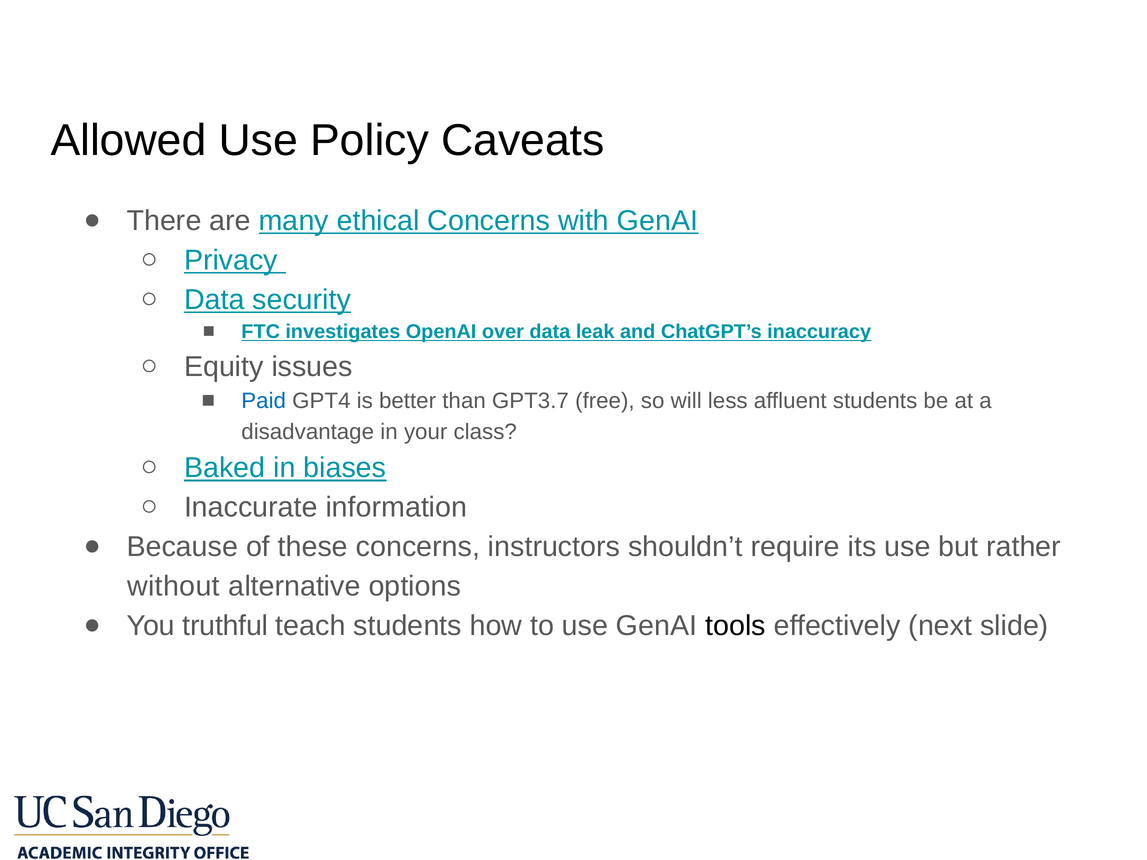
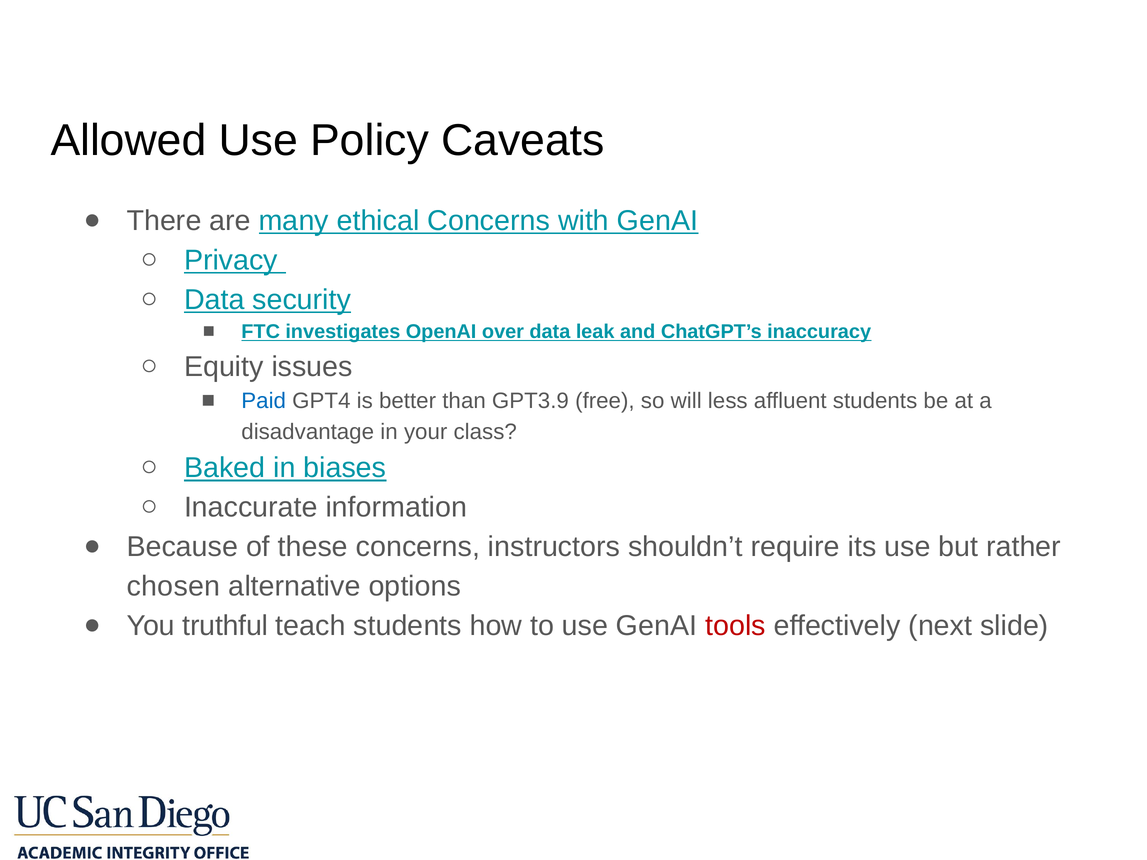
GPT3.7: GPT3.7 -> GPT3.9 (530, 401)
without: without -> chosen (173, 587)
tools colour: black -> red (735, 626)
